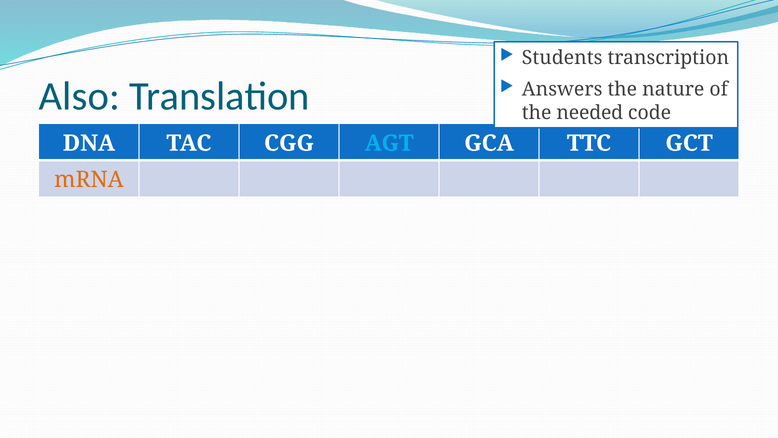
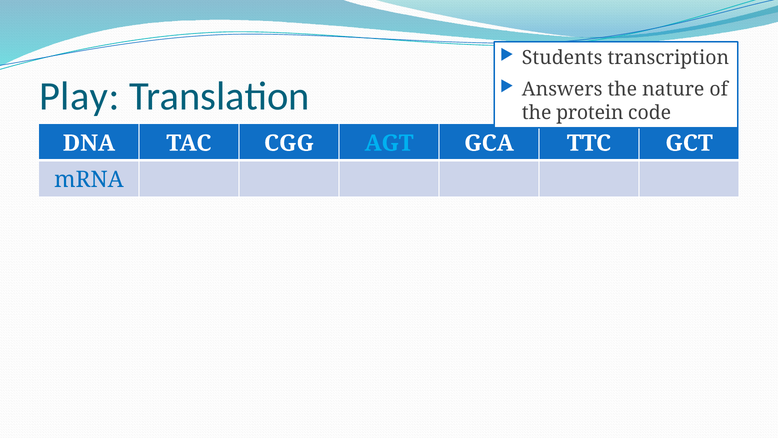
Also: Also -> Play (79, 96)
needed: needed -> protein (590, 113)
mRNA colour: orange -> blue (89, 180)
